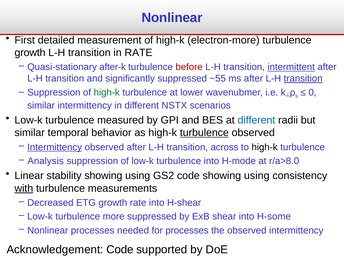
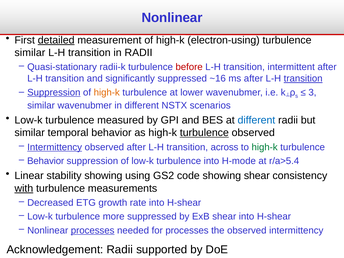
detailed underline: none -> present (56, 40)
electron-more: electron-more -> electron-using (224, 40)
growth: growth -> similar (30, 53)
in RATE: RATE -> RADII (139, 53)
after-k: after-k -> radii-k (113, 67)
intermittent underline: present -> none (291, 67)
~55: ~55 -> ~16 (218, 79)
Suppression underline: none -> present (54, 92)
high-k colour: green -> orange (107, 92)
0: 0 -> 3 (312, 92)
similar intermittency: intermittency -> wavenubmer (85, 105)
high-k colour: black -> green (265, 147)
Analysis: Analysis -> Behavior (46, 161)
r/a>8.0: r/a>8.0 -> r/a>5.4 (284, 161)
code showing using: using -> shear (257, 176)
shear into H-some: H-some -> H-shear (274, 217)
processes underline: none -> present (93, 230)
Acknowledgement Code: Code -> Radii (120, 250)
